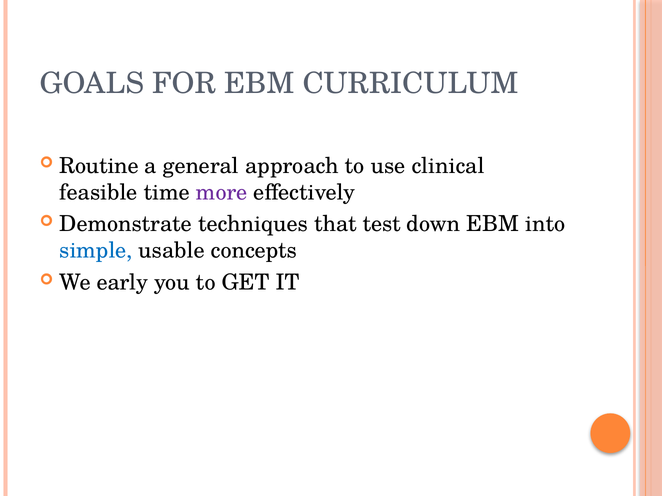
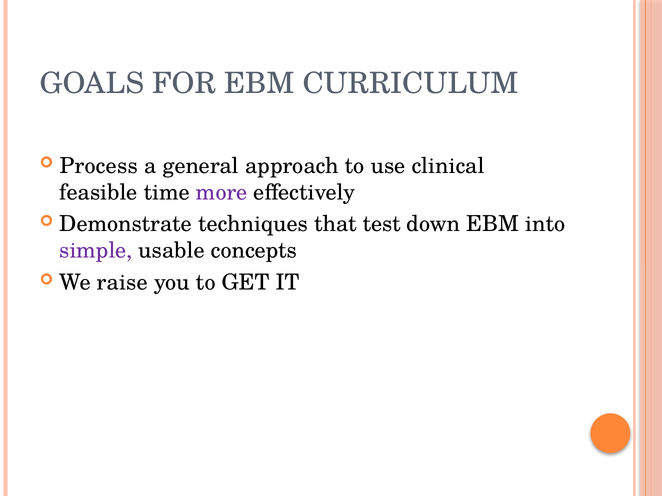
Routine: Routine -> Process (99, 166)
simple colour: blue -> purple (96, 251)
early: early -> raise (122, 283)
